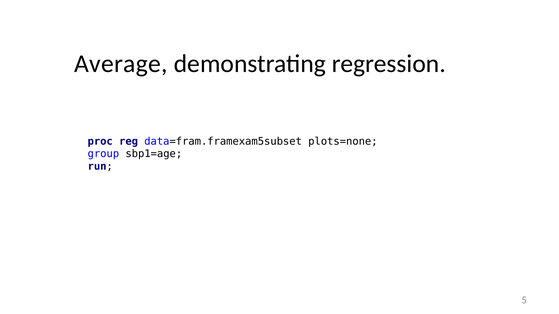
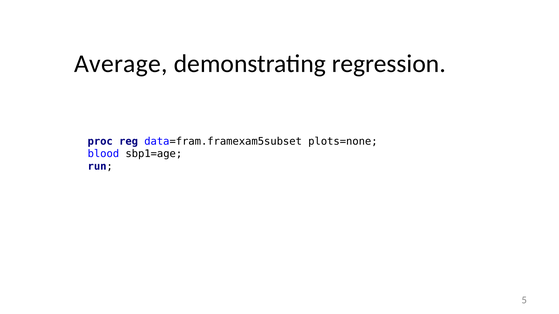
group: group -> blood (103, 154)
